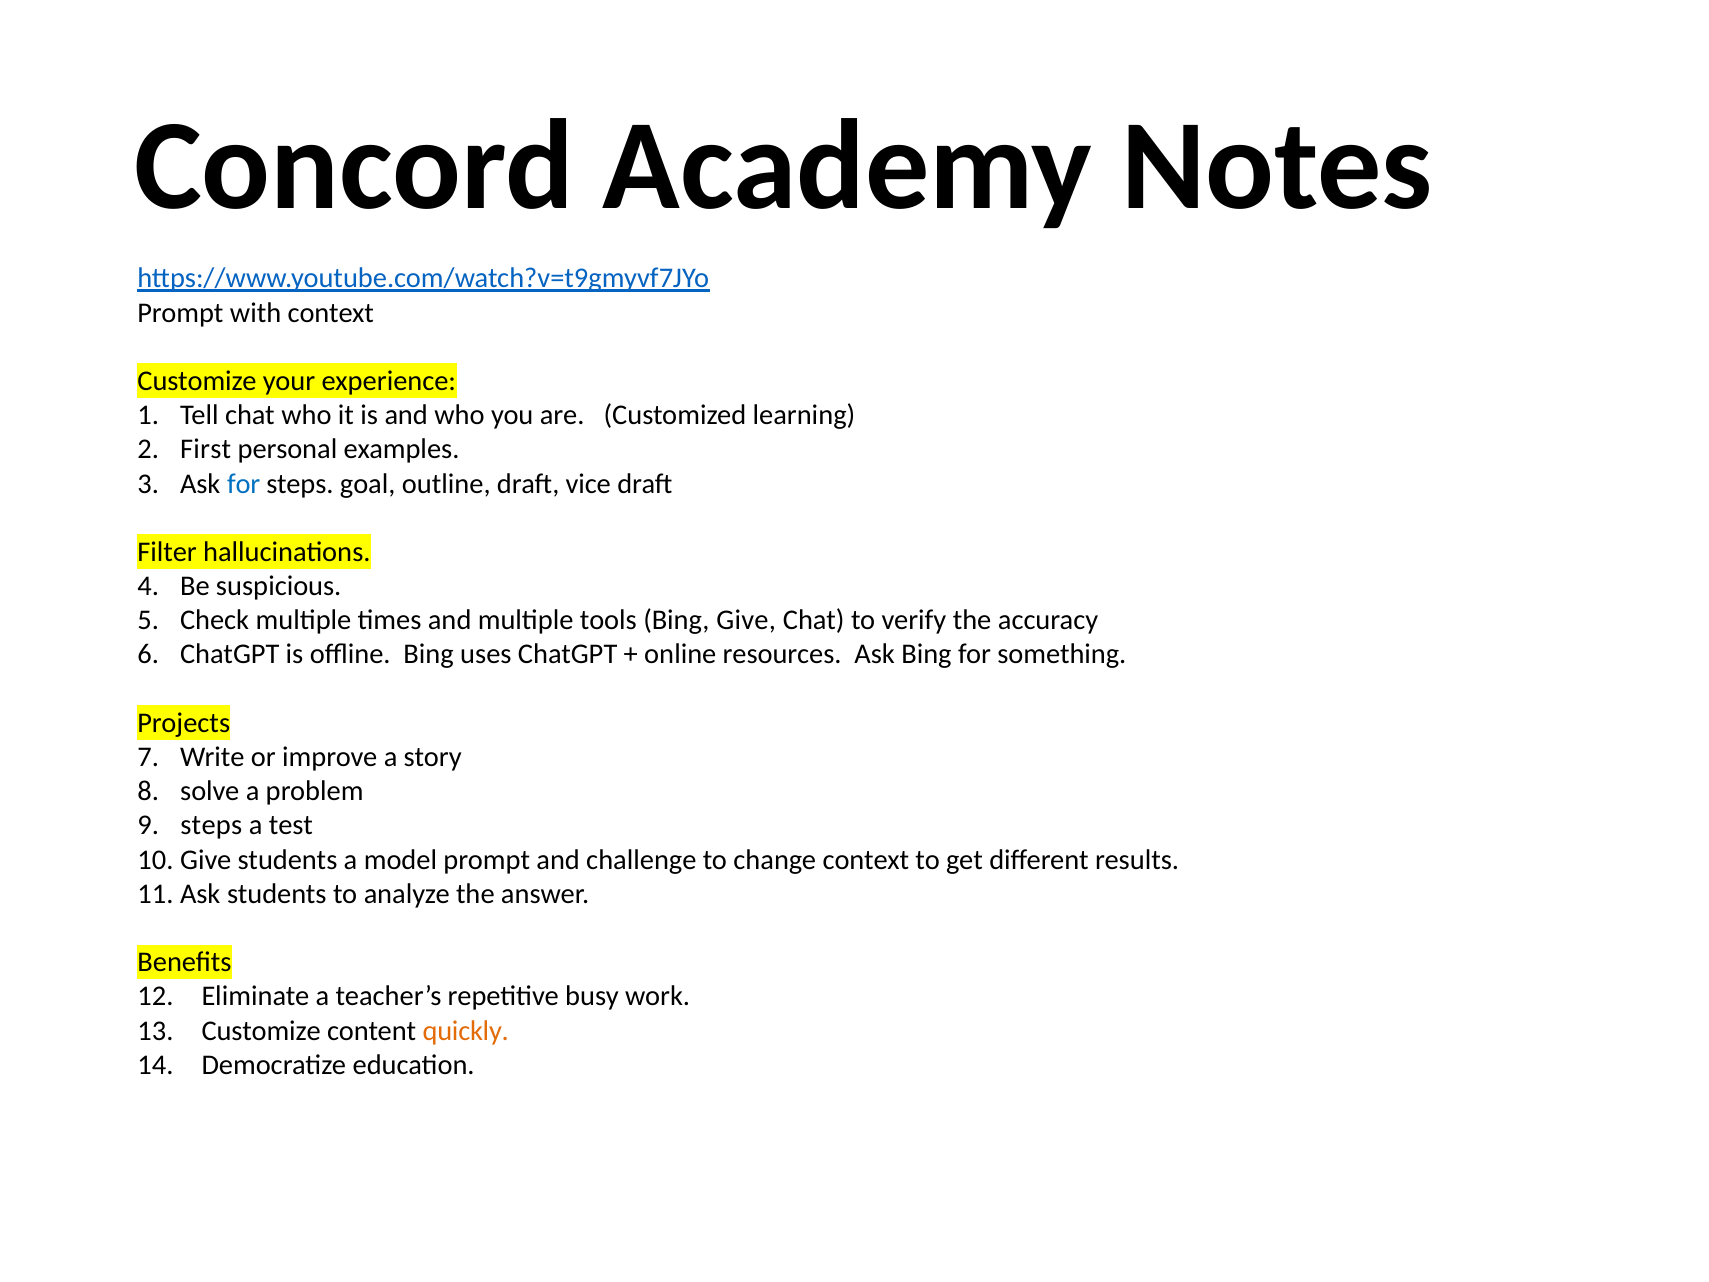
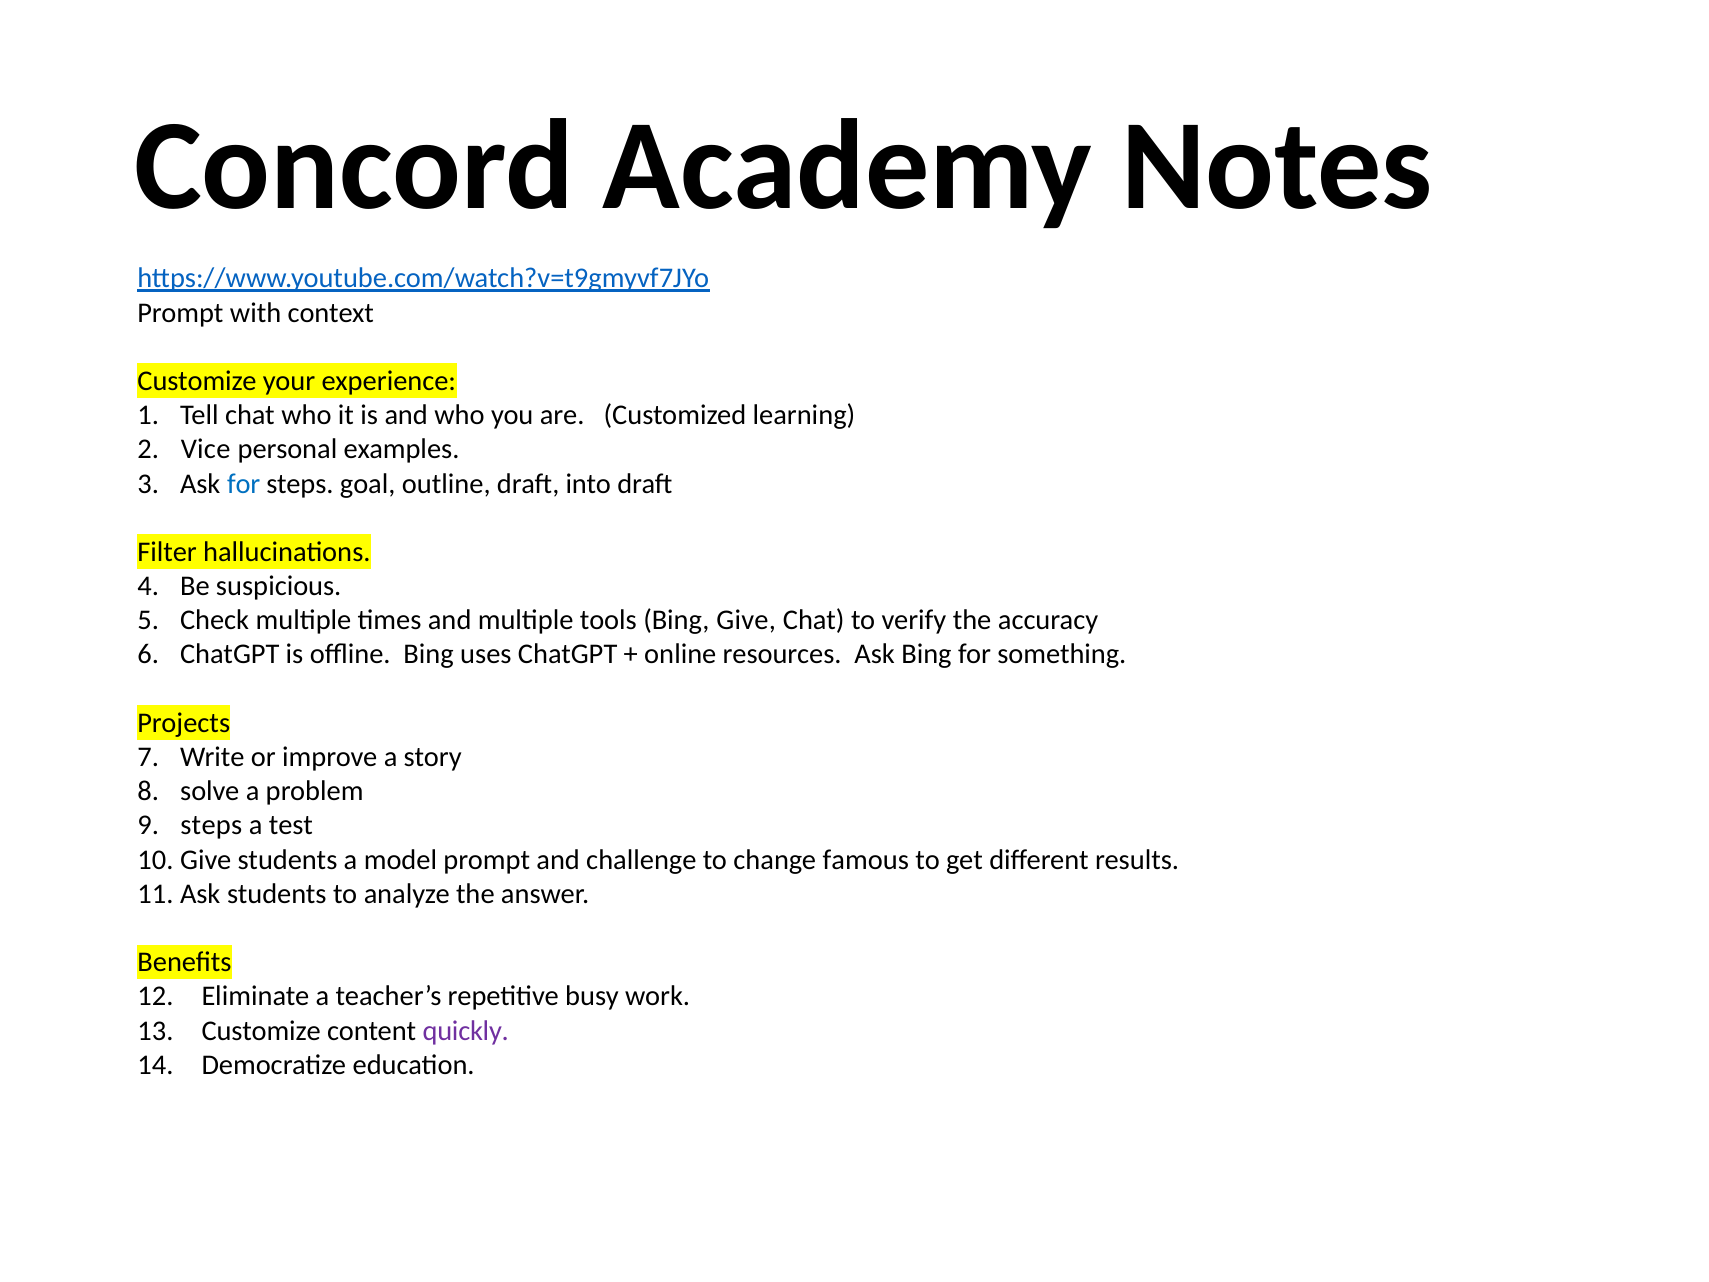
First: First -> Vice (206, 449)
vice: vice -> into (588, 484)
change context: context -> famous (866, 860)
quickly colour: orange -> purple (466, 1030)
